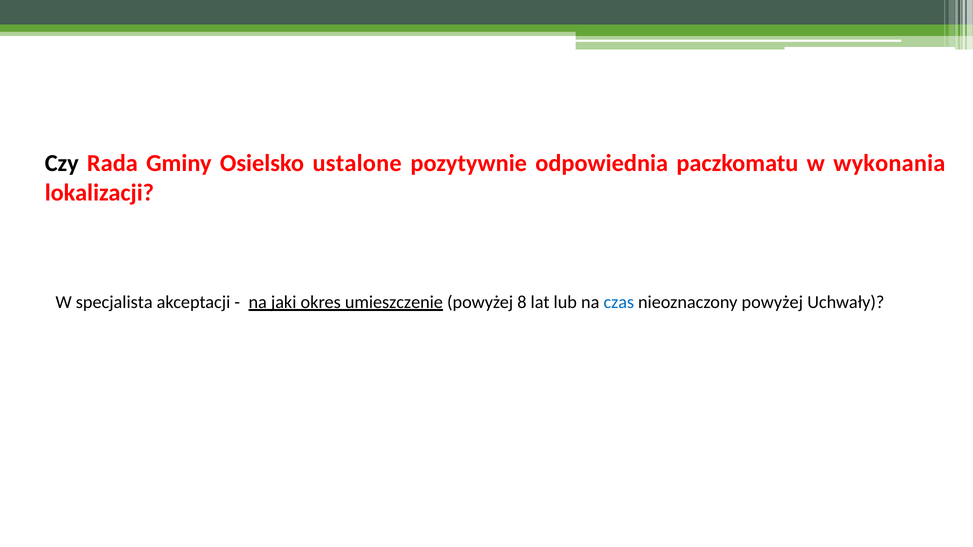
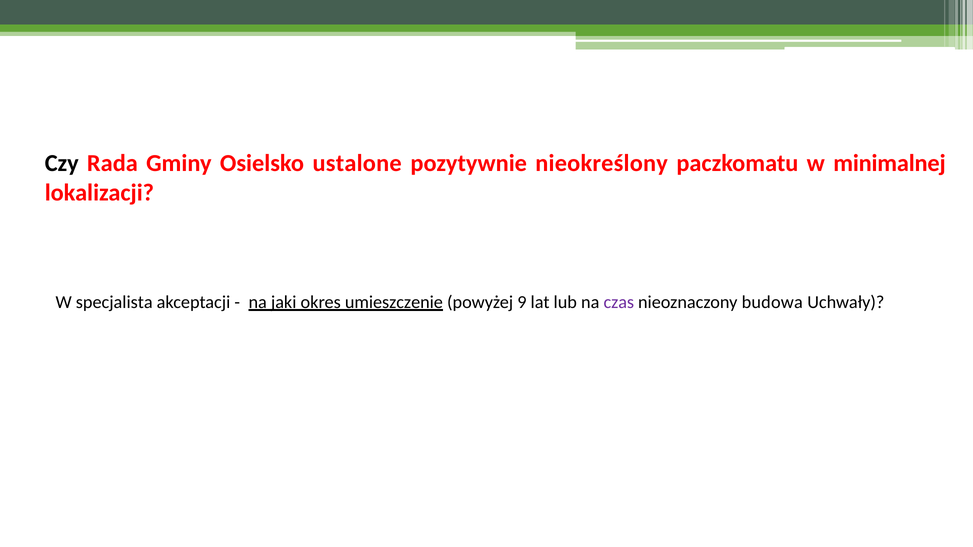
odpowiednia: odpowiednia -> nieokreślony (602, 164)
wykonania: wykonania -> minimalnej (890, 164)
8: 8 -> 9 (522, 302)
czas colour: blue -> purple (619, 302)
nieoznaczony powyżej: powyżej -> budowa (772, 302)
